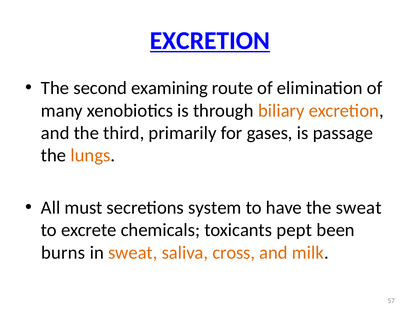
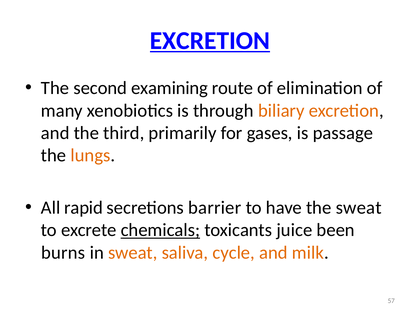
must: must -> rapid (84, 208)
system: system -> barrier (215, 208)
chemicals underline: none -> present (160, 230)
pept: pept -> juice (294, 230)
cross: cross -> cycle (234, 253)
